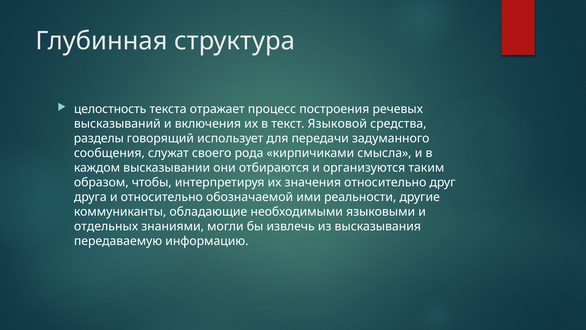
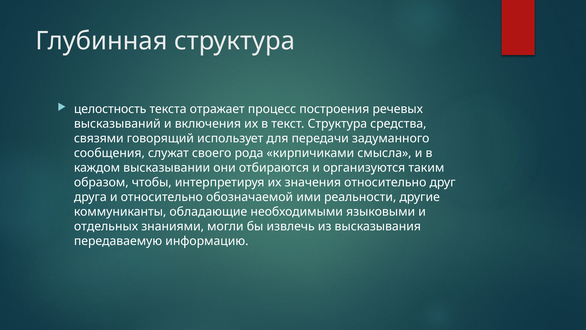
текст Языковой: Языковой -> Структура (337, 124)
разделы: разделы -> связями (99, 138)
